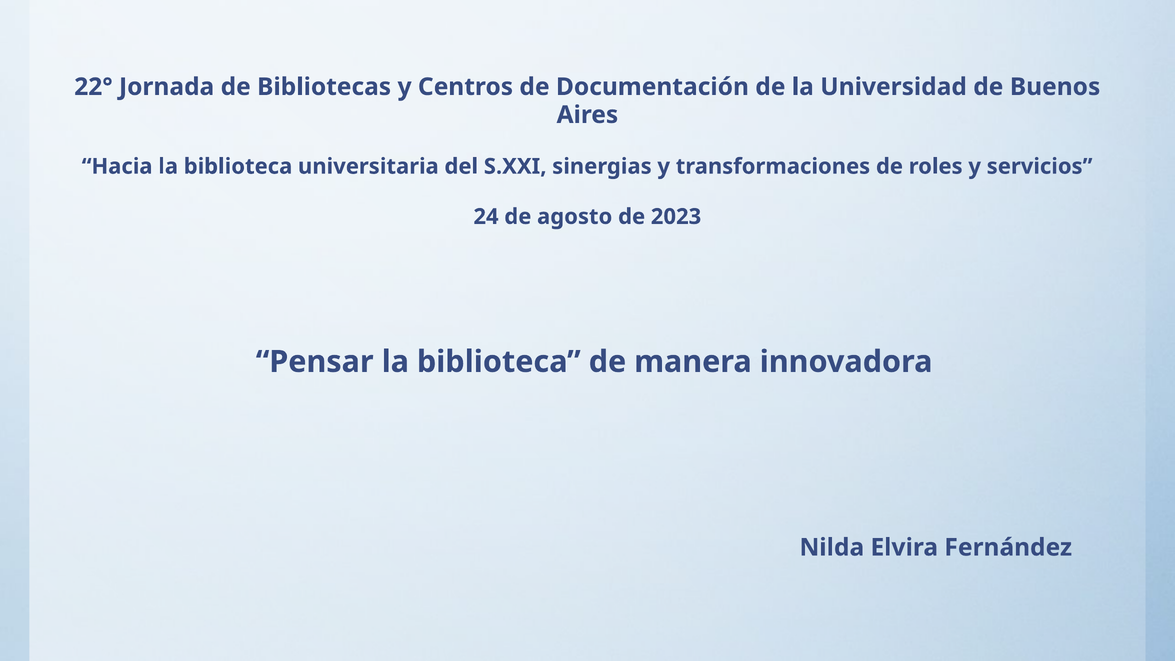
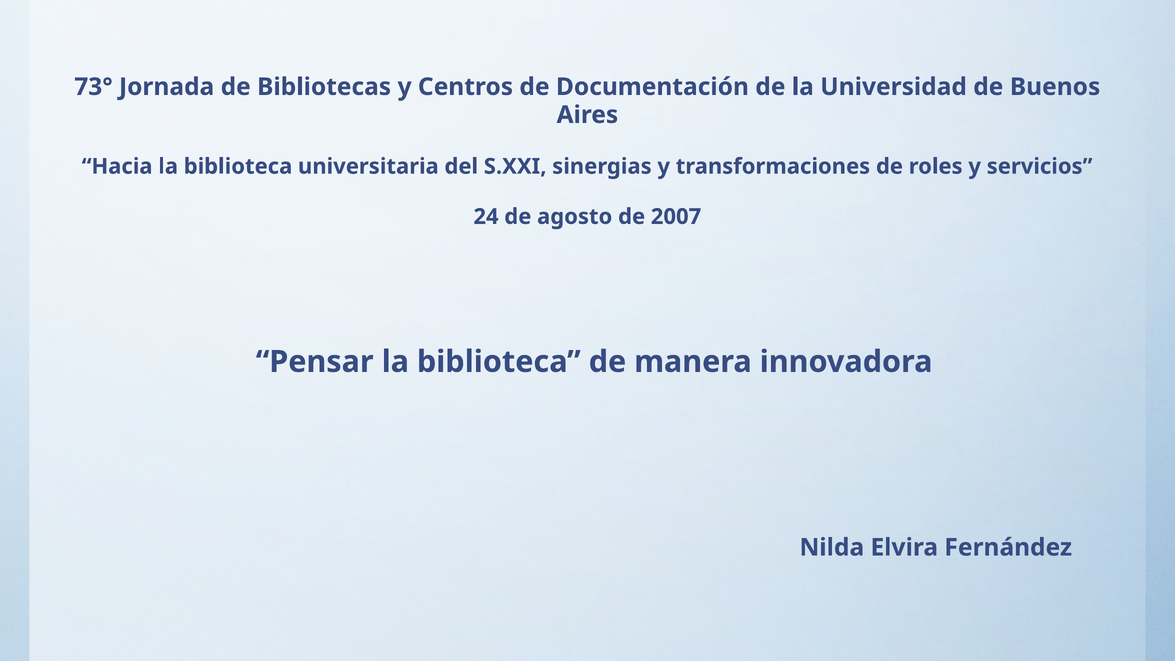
22°: 22° -> 73° (93, 87)
2023: 2023 -> 2007 (676, 217)
